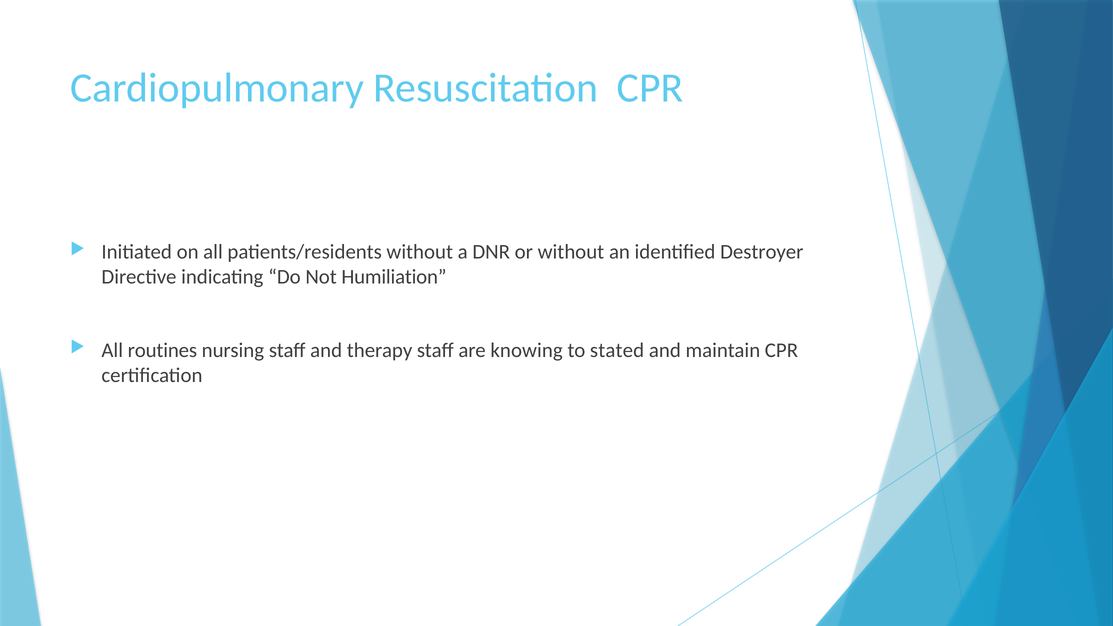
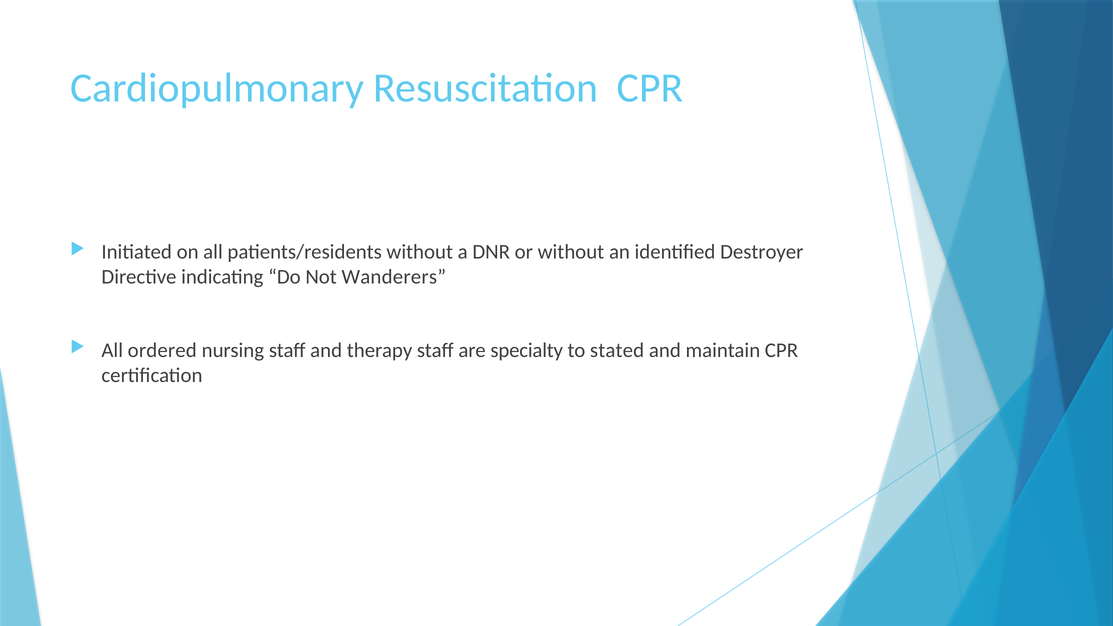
Humiliation: Humiliation -> Wanderers (394, 277)
routines: routines -> ordered (162, 350)
knowing: knowing -> specialty (527, 350)
